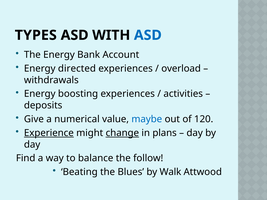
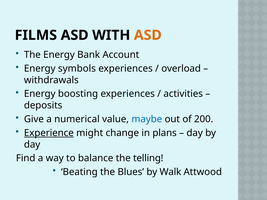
TYPES: TYPES -> FILMS (36, 35)
ASD colour: blue -> orange (148, 35)
directed: directed -> symbols (77, 69)
120: 120 -> 200 (204, 119)
change underline: present -> none (122, 133)
follow: follow -> telling (148, 158)
